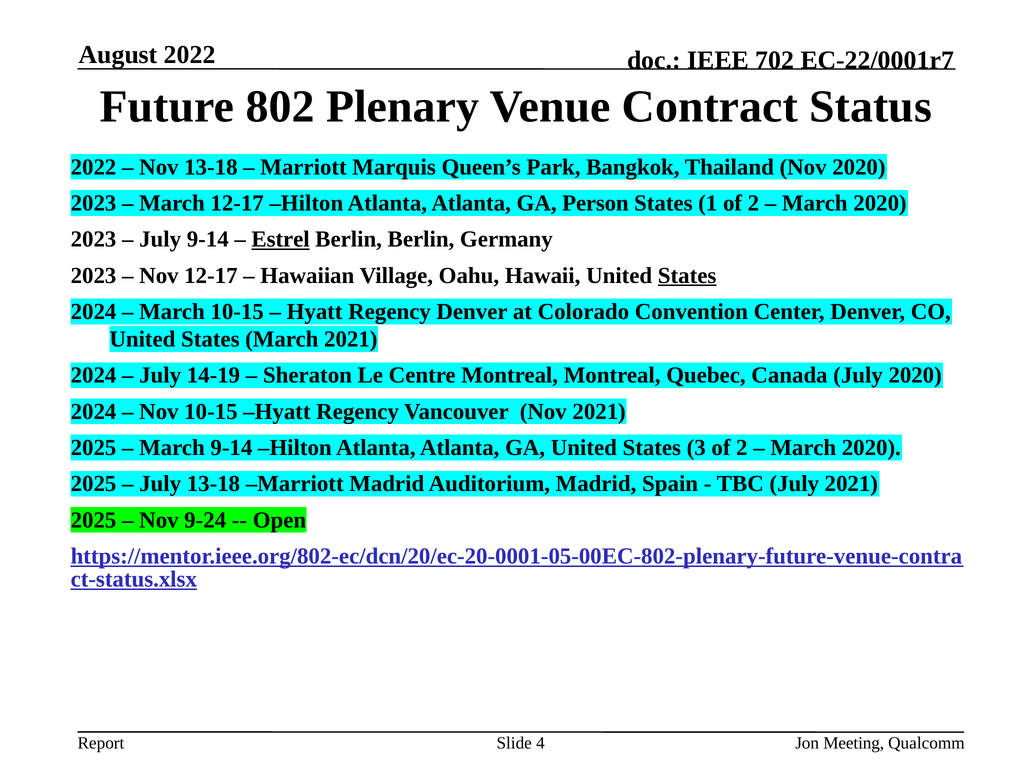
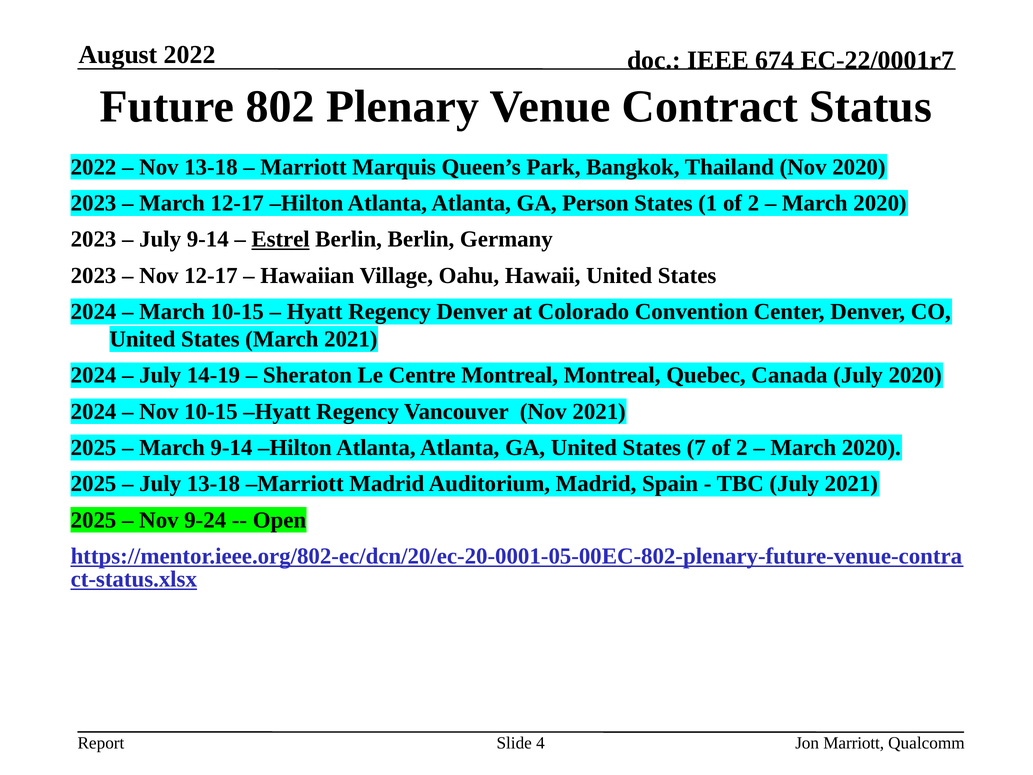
702: 702 -> 674 (775, 60)
States underline: present -> none (687, 275)
3: 3 -> 7 (696, 448)
Jon Meeting: Meeting -> Marriott (854, 743)
